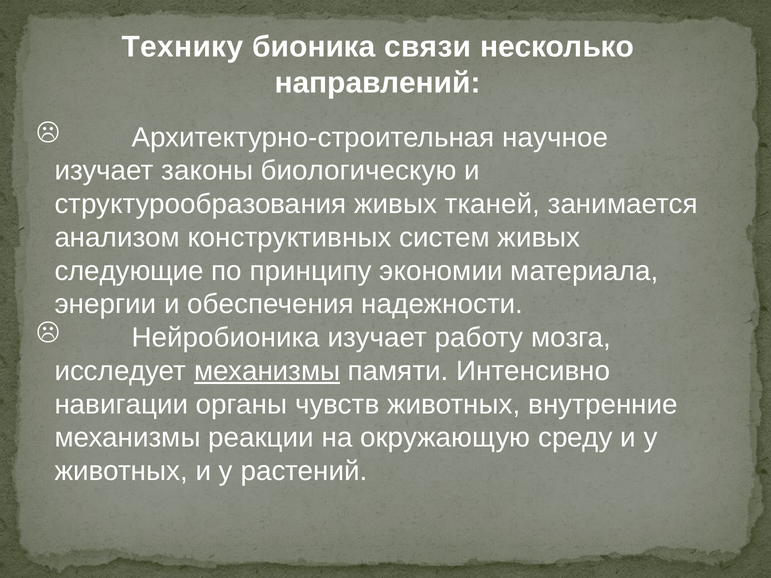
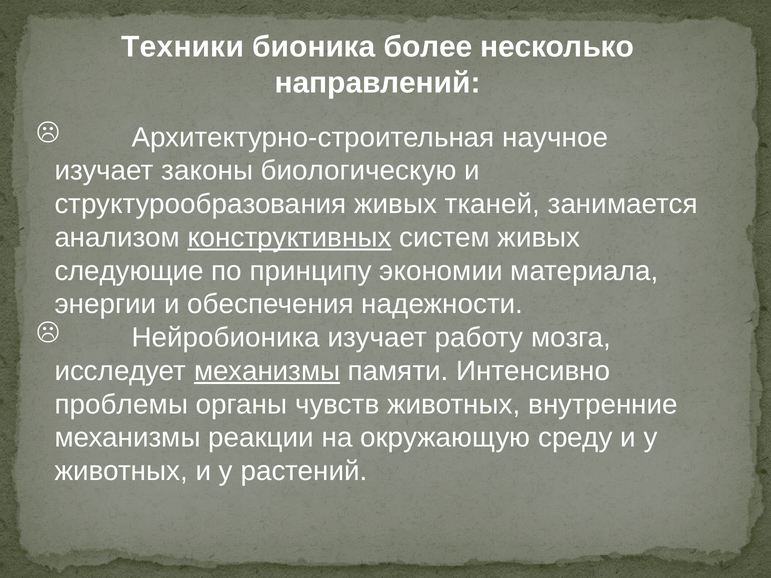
Технику: Технику -> Техники (183, 47)
связи: связи -> более (428, 47)
конструктивных underline: none -> present (289, 238)
навигации: навигации -> проблемы (121, 405)
